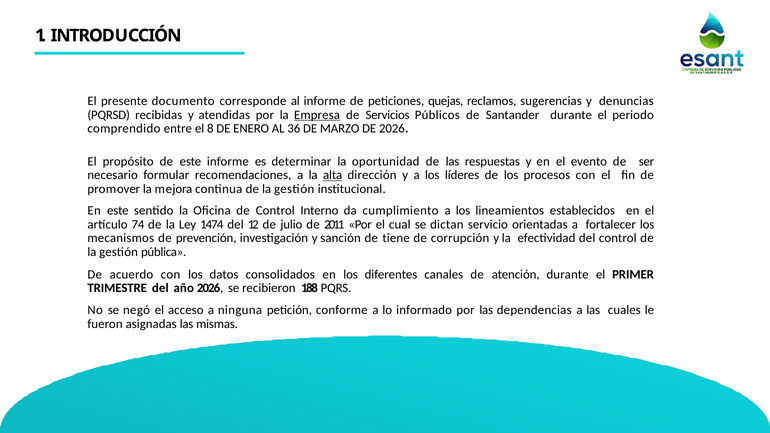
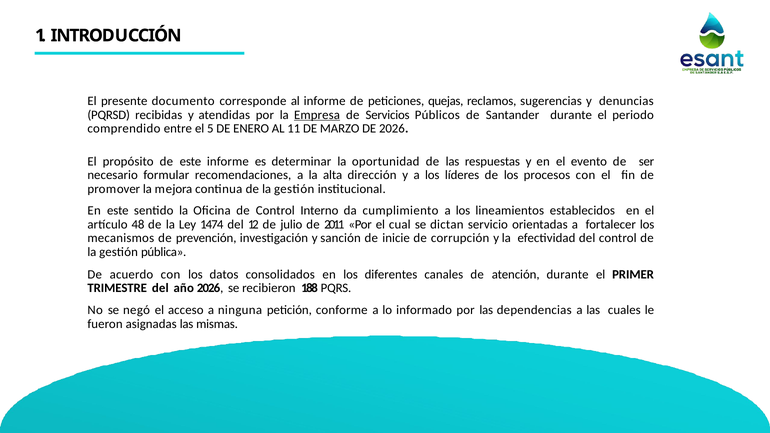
8: 8 -> 5 (210, 129)
36: 36 -> 11 (294, 129)
alta underline: present -> none (333, 175)
74: 74 -> 48 (138, 224)
tiene: tiene -> inicie (396, 238)
